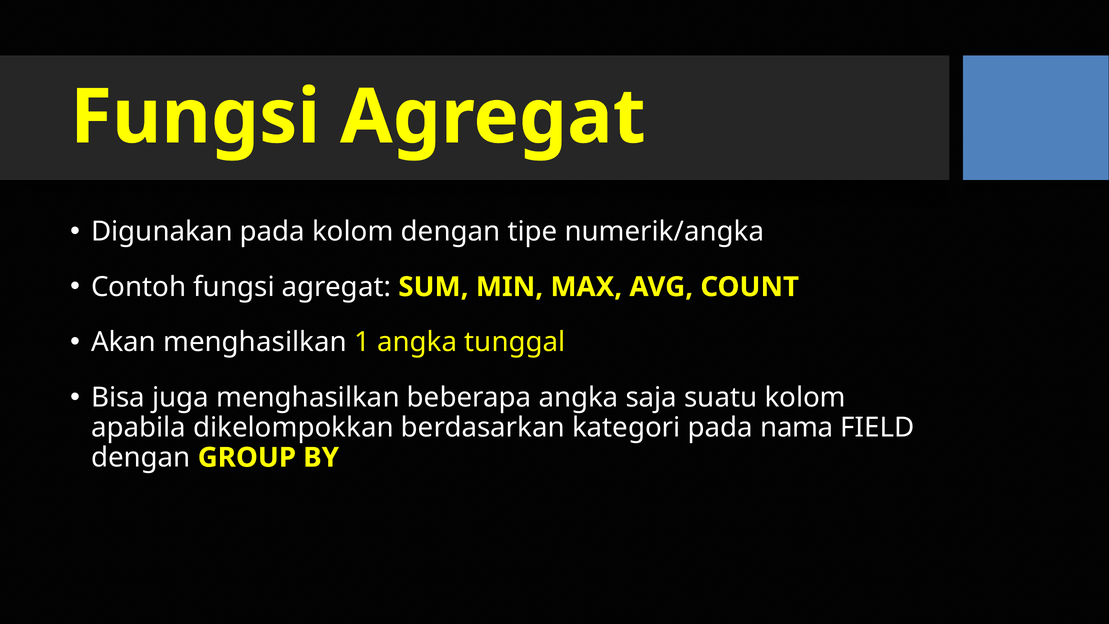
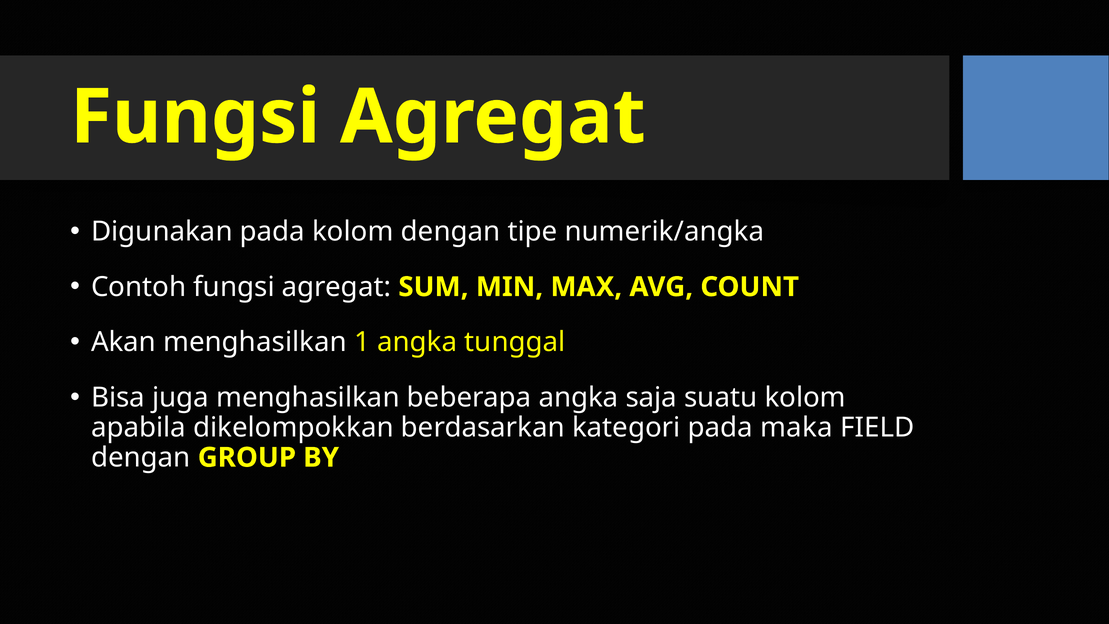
nama: nama -> maka (797, 427)
